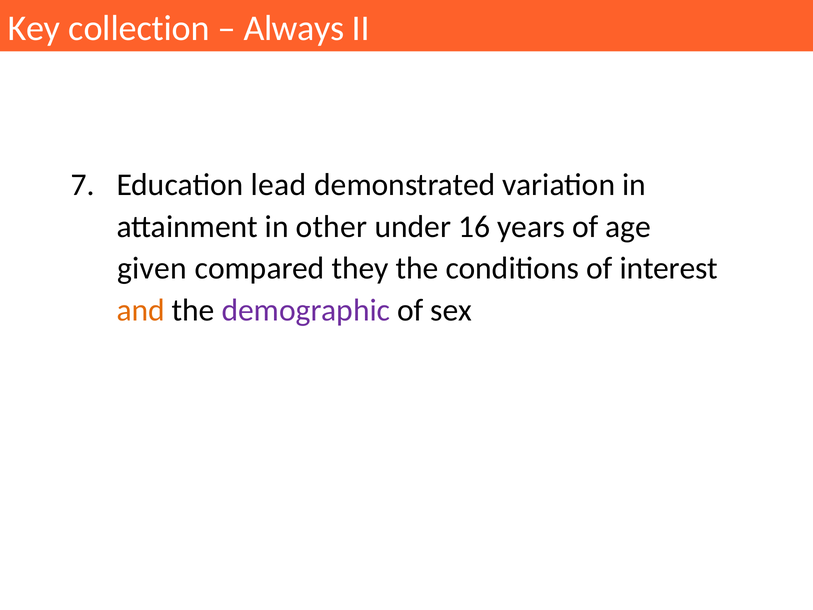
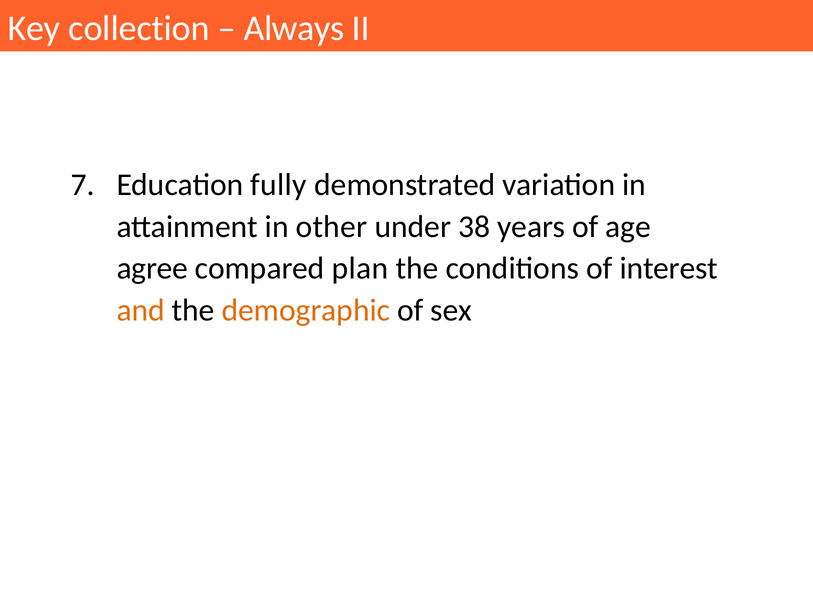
lead: lead -> fully (279, 185)
16: 16 -> 38 (474, 227)
given: given -> agree (152, 268)
they: they -> plan (360, 268)
demographic colour: purple -> orange (306, 310)
